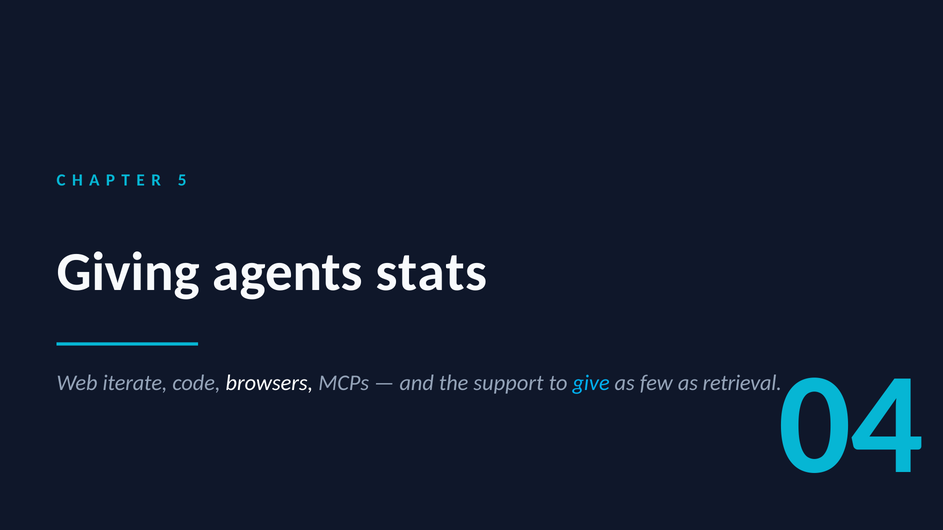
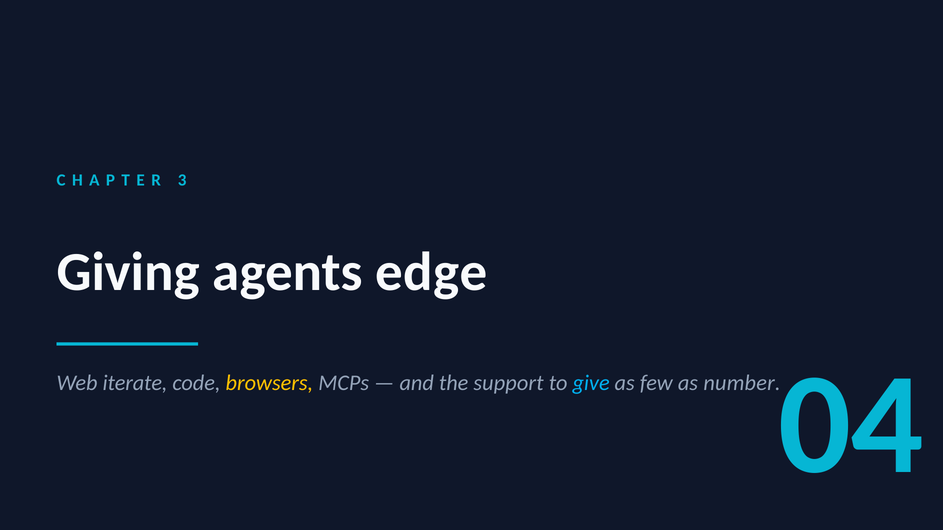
5: 5 -> 3 (182, 180)
stats: stats -> edge (431, 273)
browsers colour: white -> yellow (269, 383)
retrieval: retrieval -> number (742, 383)
